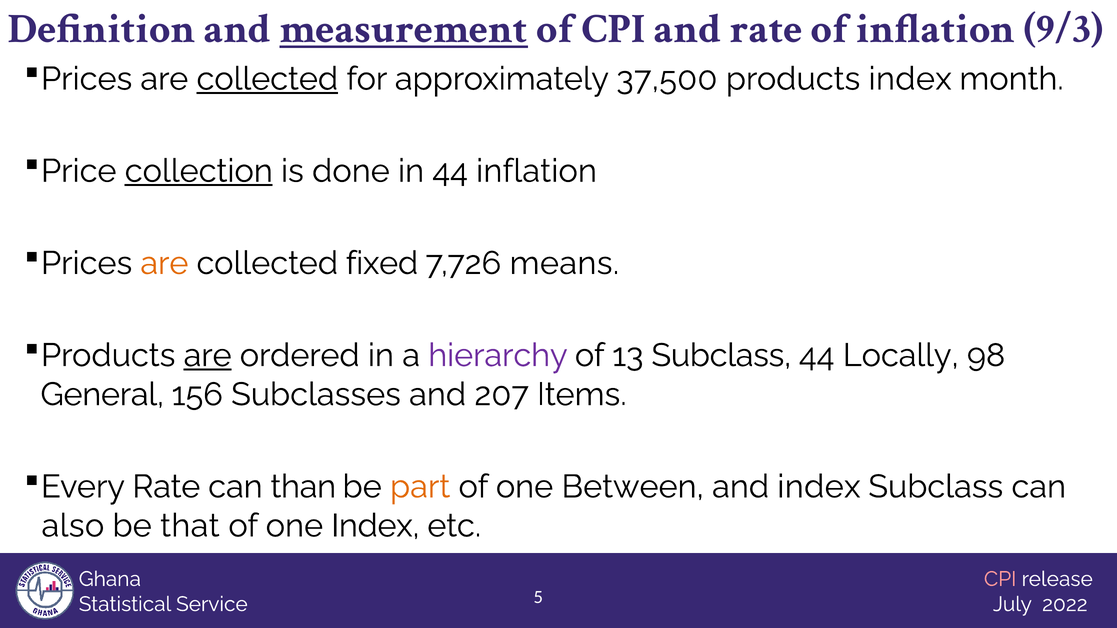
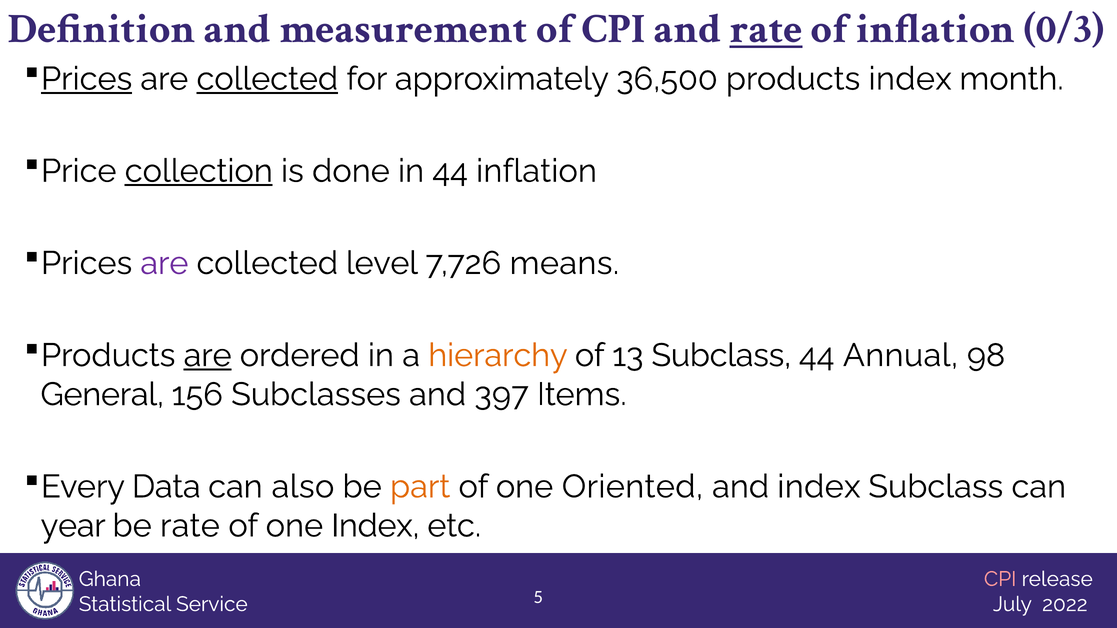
measurement underline: present -> none (404, 29)
rate underline: none -> present (766, 29)
9/3: 9/3 -> 0/3 (1064, 29)
Prices underline: none -> present (87, 79)
37,500: 37,500 -> 36,500 (667, 79)
are colour: orange -> purple (164, 263)
fixed: fixed -> level (382, 263)
hierarchy colour: purple -> orange (498, 356)
Locally: Locally -> Annual (901, 356)
207: 207 -> 397 (501, 395)
Every Rate: Rate -> Data (166, 487)
than: than -> also (303, 487)
Between: Between -> Oriented (632, 487)
also: also -> year (73, 526)
be that: that -> rate (190, 526)
